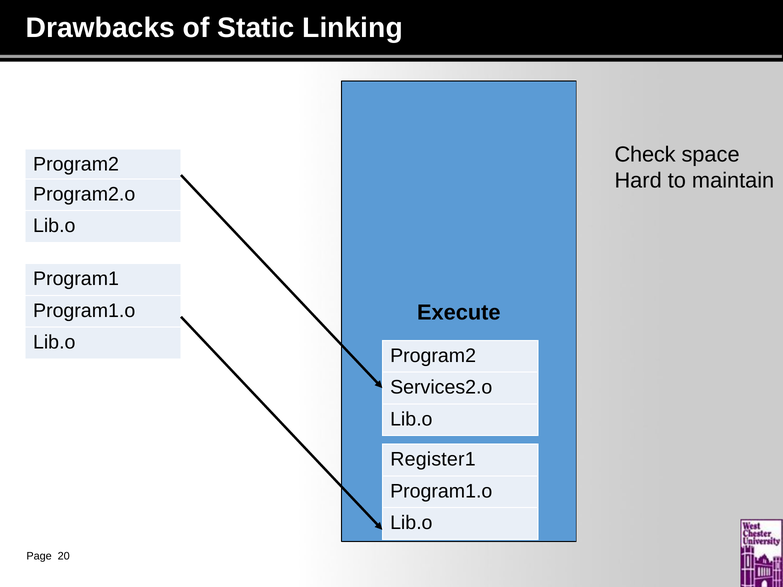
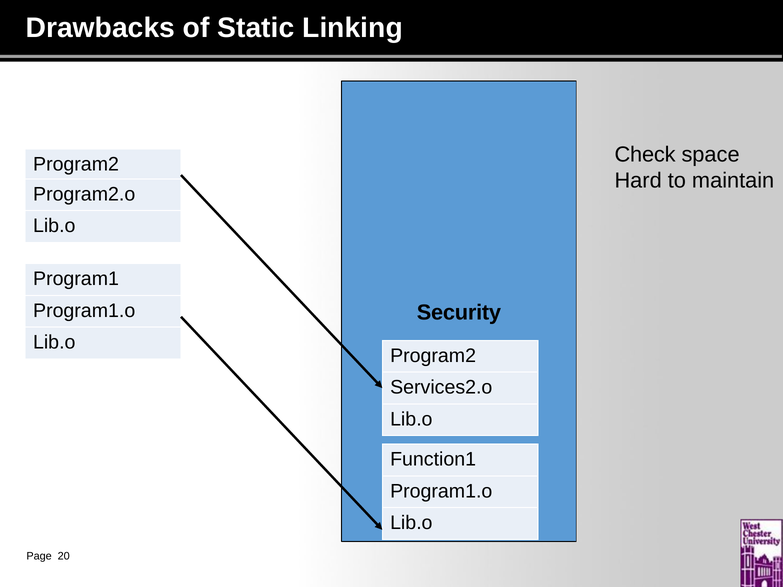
Execute: Execute -> Security (459, 313)
Register1: Register1 -> Function1 (433, 460)
